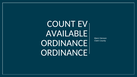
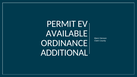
COUNT: COUNT -> PERMIT (61, 24)
ORDINANCE: ORDINANCE -> ADDITIONAL (64, 53)
